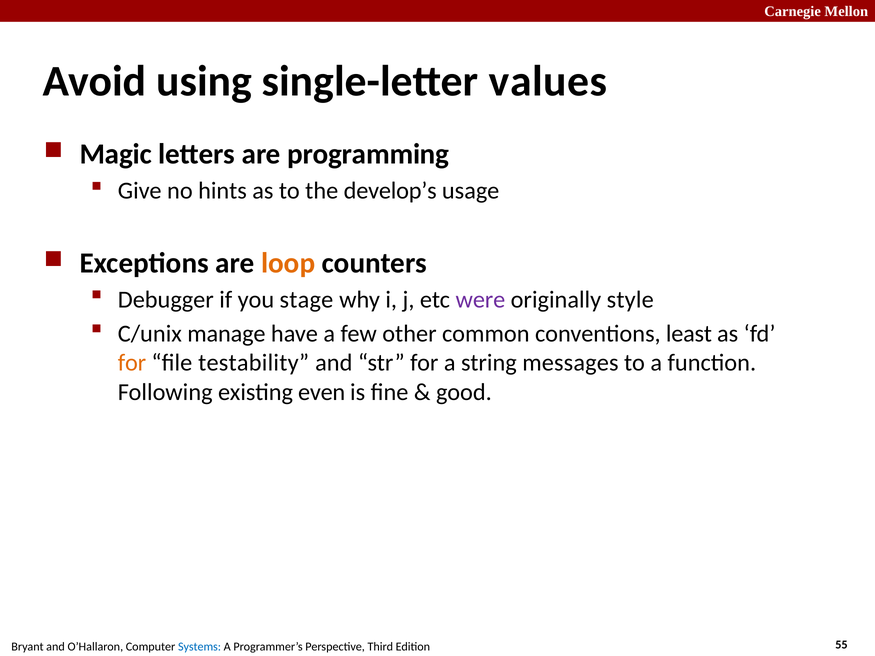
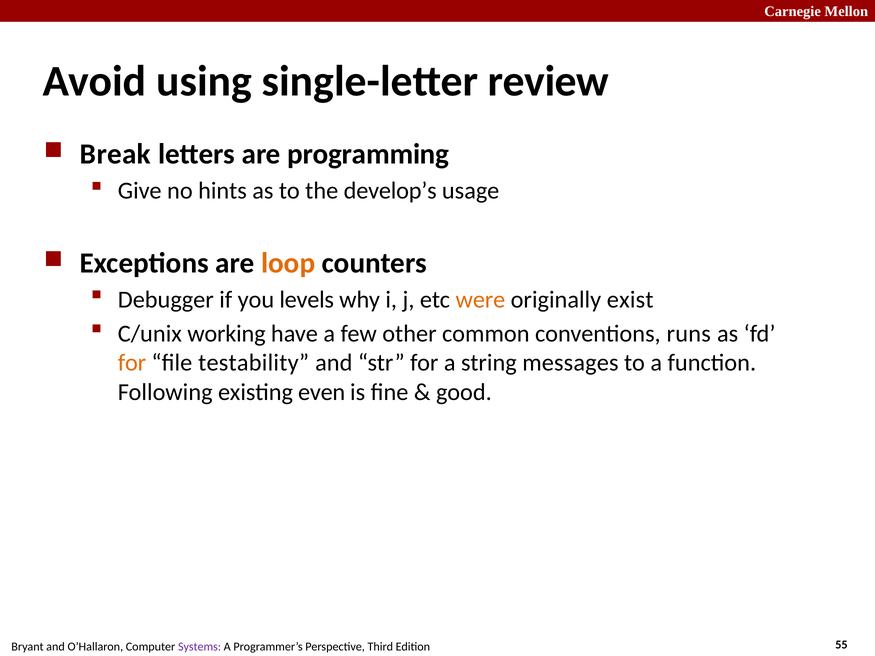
values: values -> review (548, 81)
Magic: Magic -> Break (115, 154)
stage: stage -> levels (307, 300)
were colour: purple -> orange (480, 300)
style: style -> exist (630, 300)
manage: manage -> working (226, 334)
least: least -> runs (689, 334)
Systems colour: blue -> purple (200, 647)
